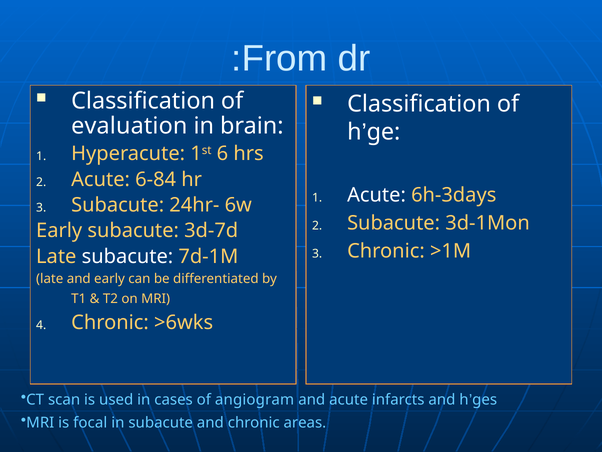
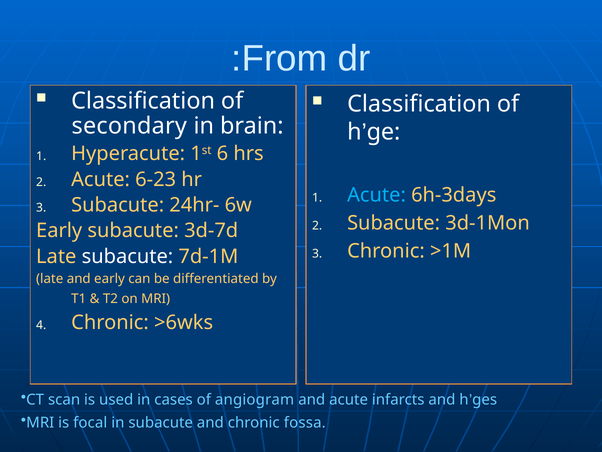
evaluation: evaluation -> secondary (129, 126)
6-84: 6-84 -> 6-23 (156, 179)
Acute colour: white -> light blue (377, 195)
areas: areas -> fossa (305, 422)
